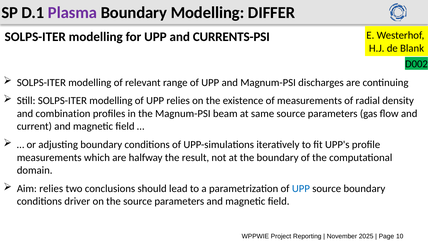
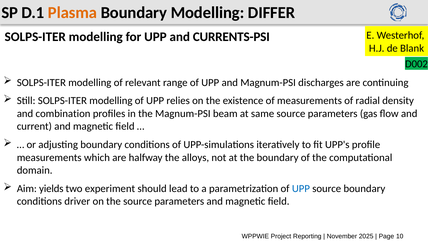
Plasma colour: purple -> orange (73, 13)
result: result -> alloys (195, 157)
Aim relies: relies -> yields (51, 188)
conclusions: conclusions -> experiment (110, 188)
